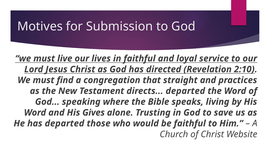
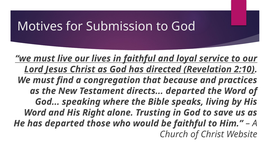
straight: straight -> because (180, 80)
Gives: Gives -> Right (94, 113)
